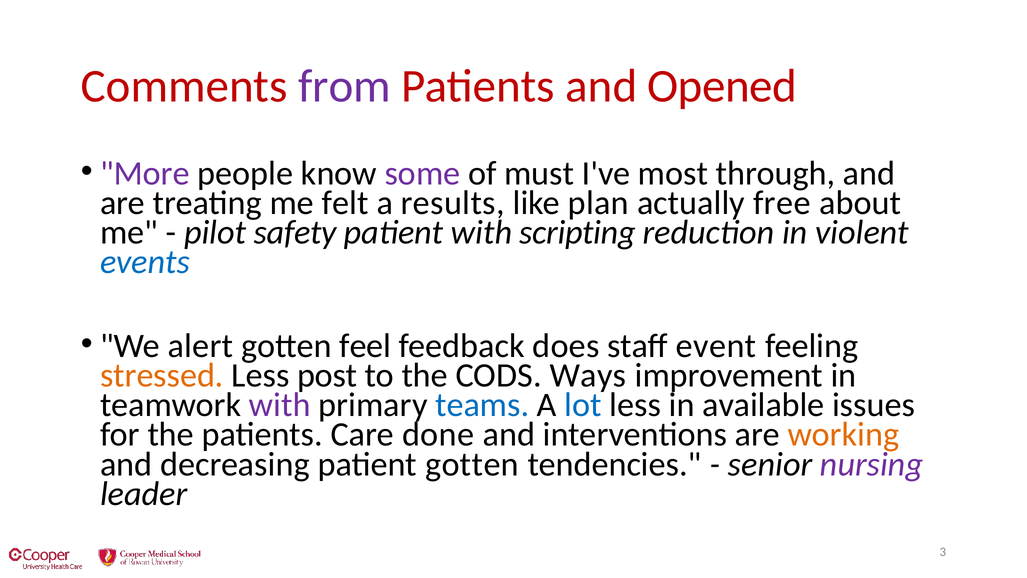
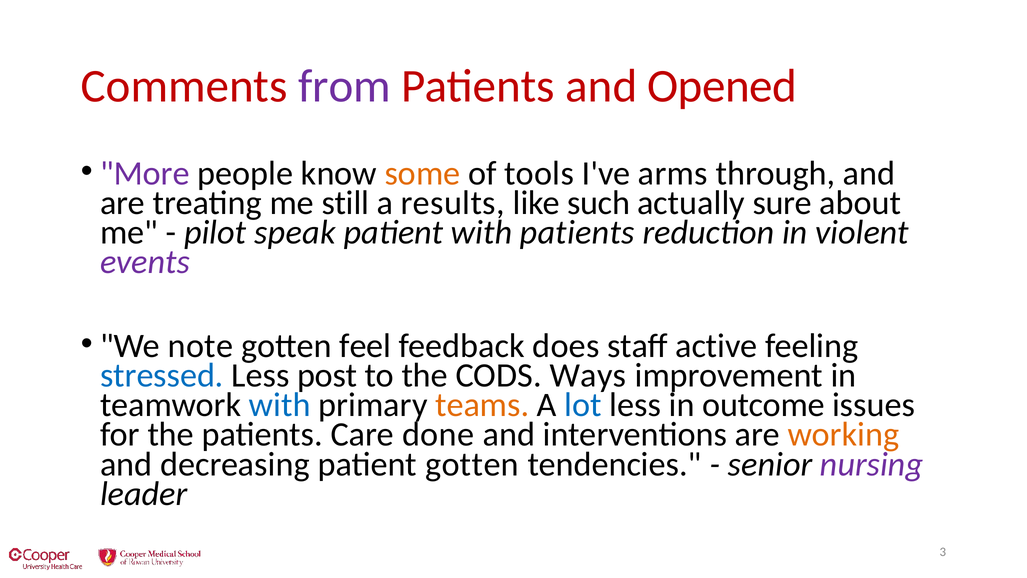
some colour: purple -> orange (422, 173)
must: must -> tools (539, 173)
most: most -> arms (673, 173)
felt: felt -> still (345, 203)
plan: plan -> such (599, 203)
free: free -> sure (782, 203)
safety: safety -> speak (295, 232)
with scripting: scripting -> patients (577, 232)
events colour: blue -> purple (145, 262)
alert: alert -> note (201, 346)
event: event -> active (716, 346)
stressed colour: orange -> blue (162, 375)
with colour: purple -> blue (280, 405)
teams colour: blue -> orange (482, 405)
available: available -> outcome (764, 405)
